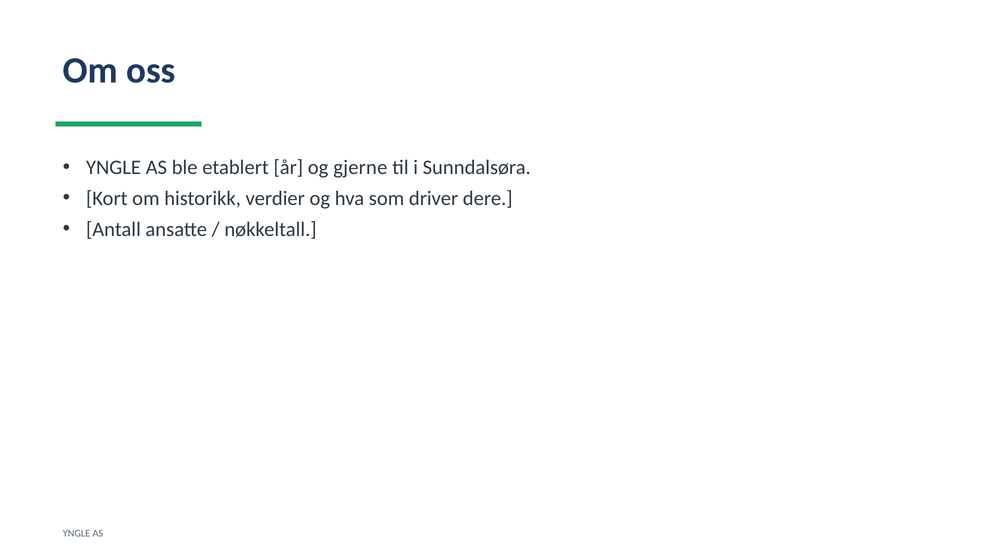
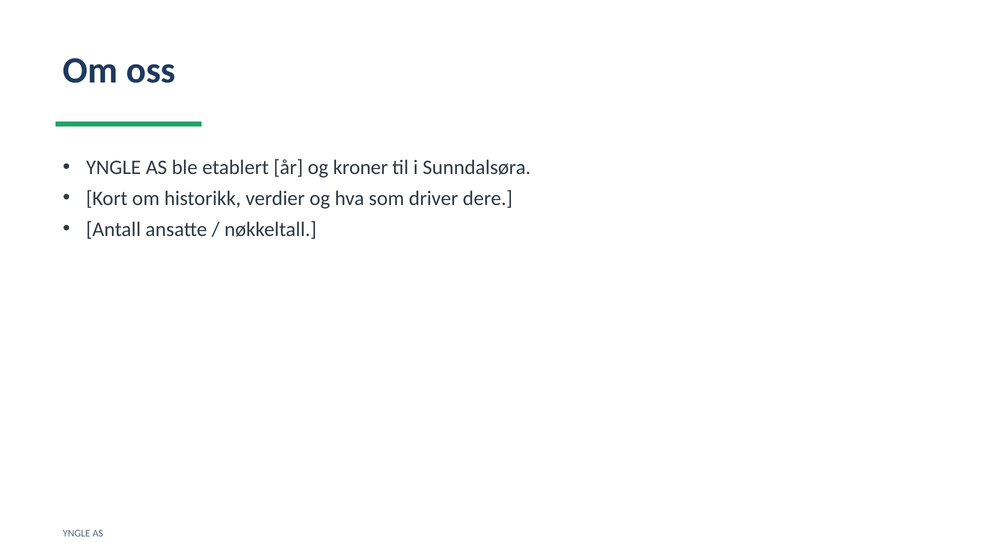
gjerne: gjerne -> kroner (361, 167)
